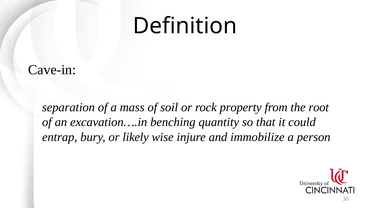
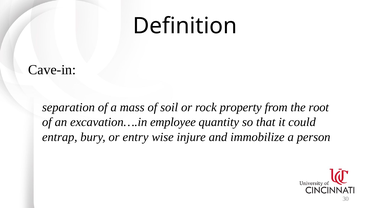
benching: benching -> employee (173, 122)
likely: likely -> entry (136, 137)
